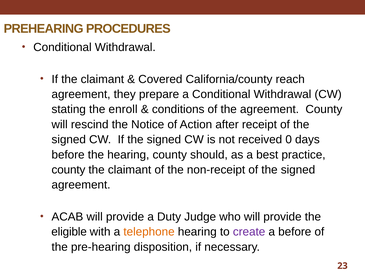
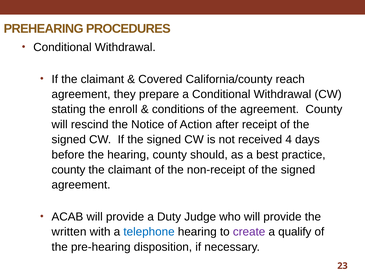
0: 0 -> 4 (289, 139)
eligible: eligible -> written (69, 232)
telephone colour: orange -> blue (149, 232)
a before: before -> qualify (295, 232)
